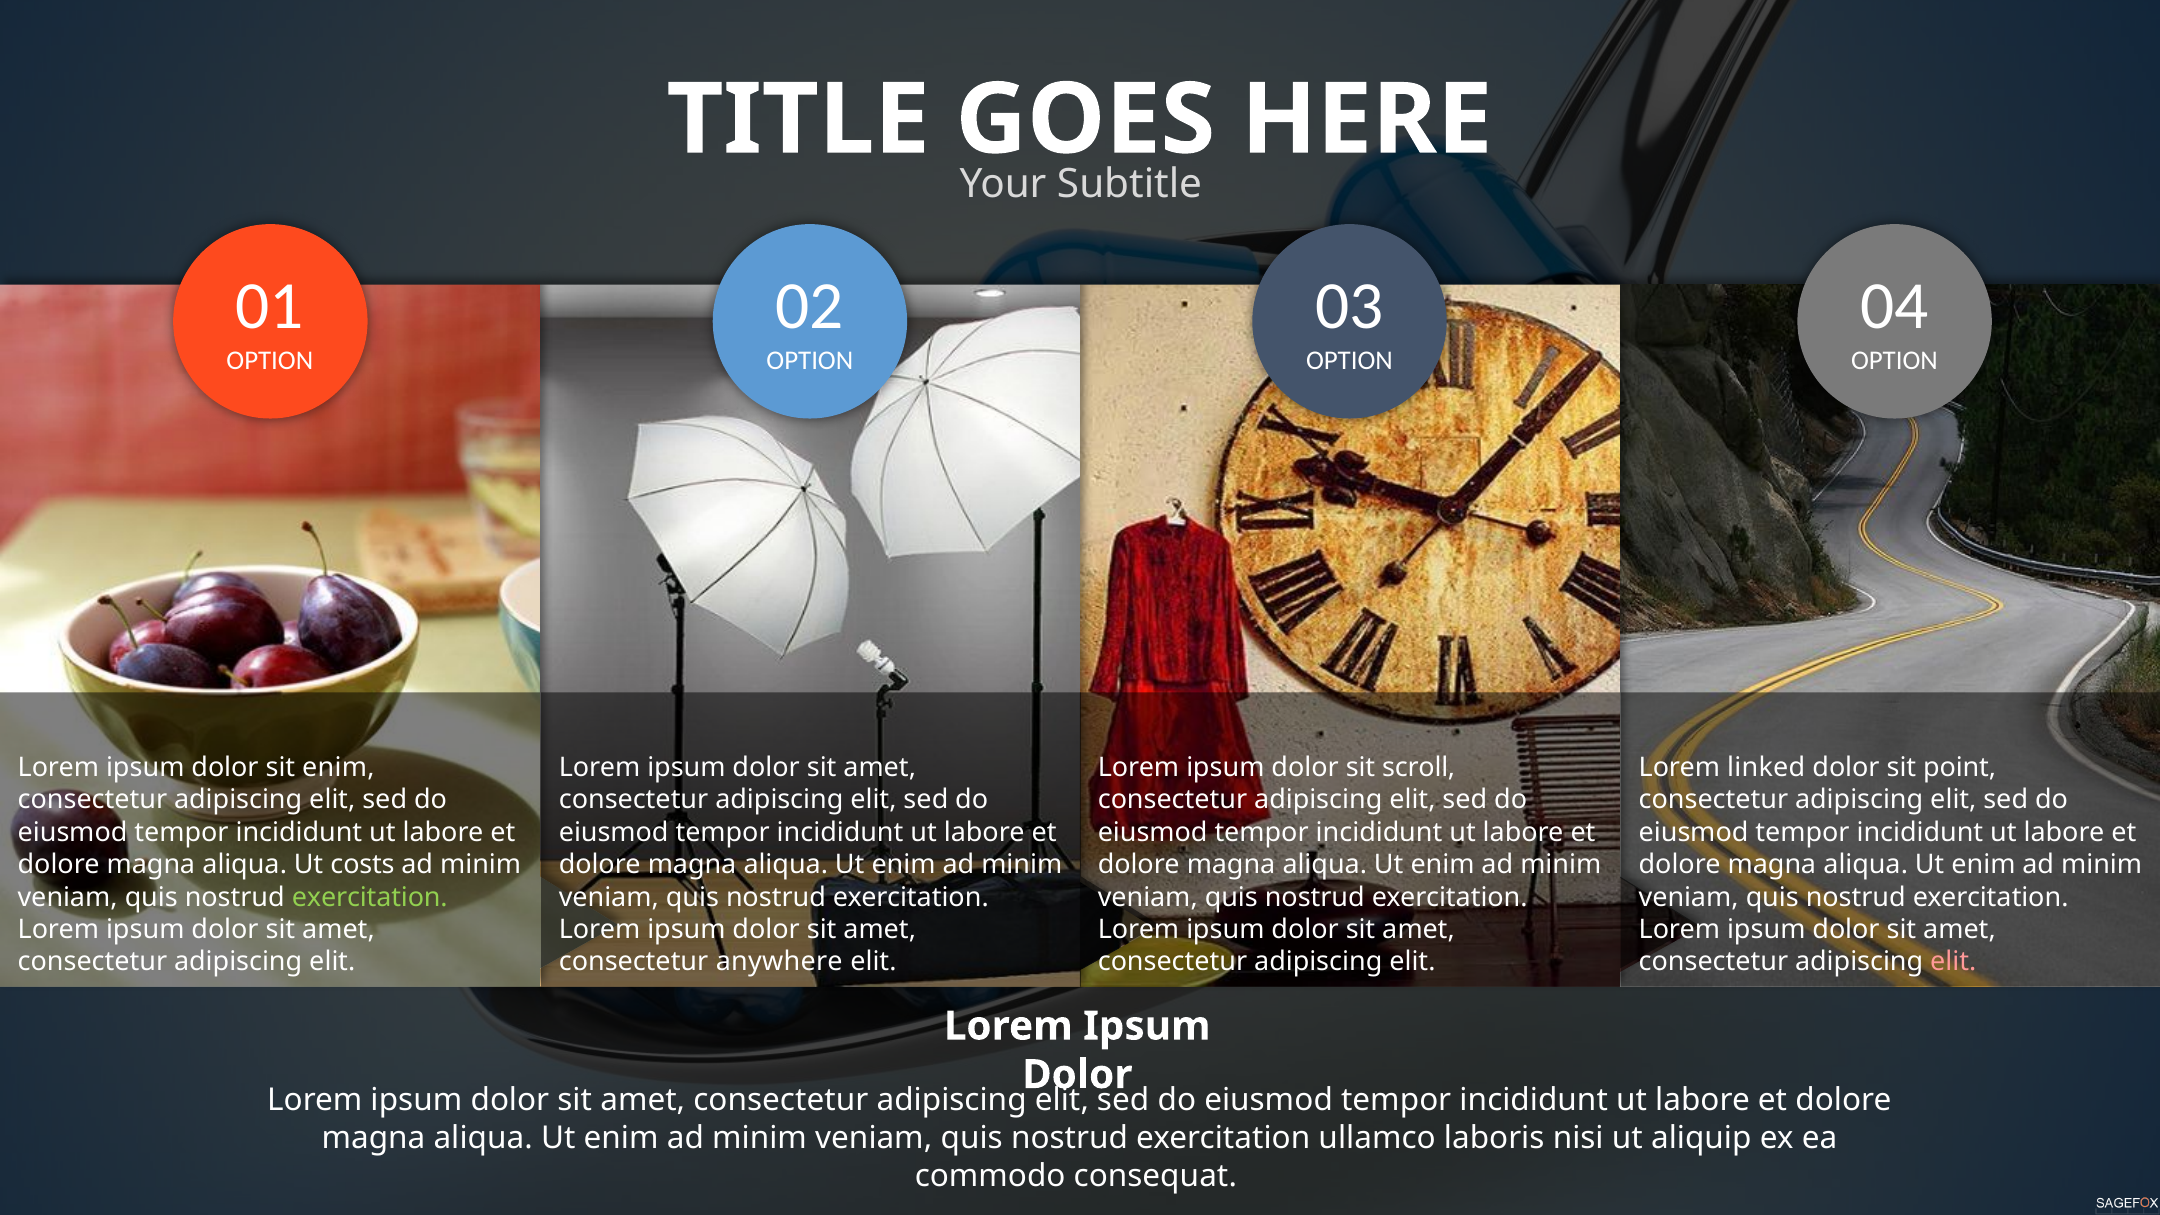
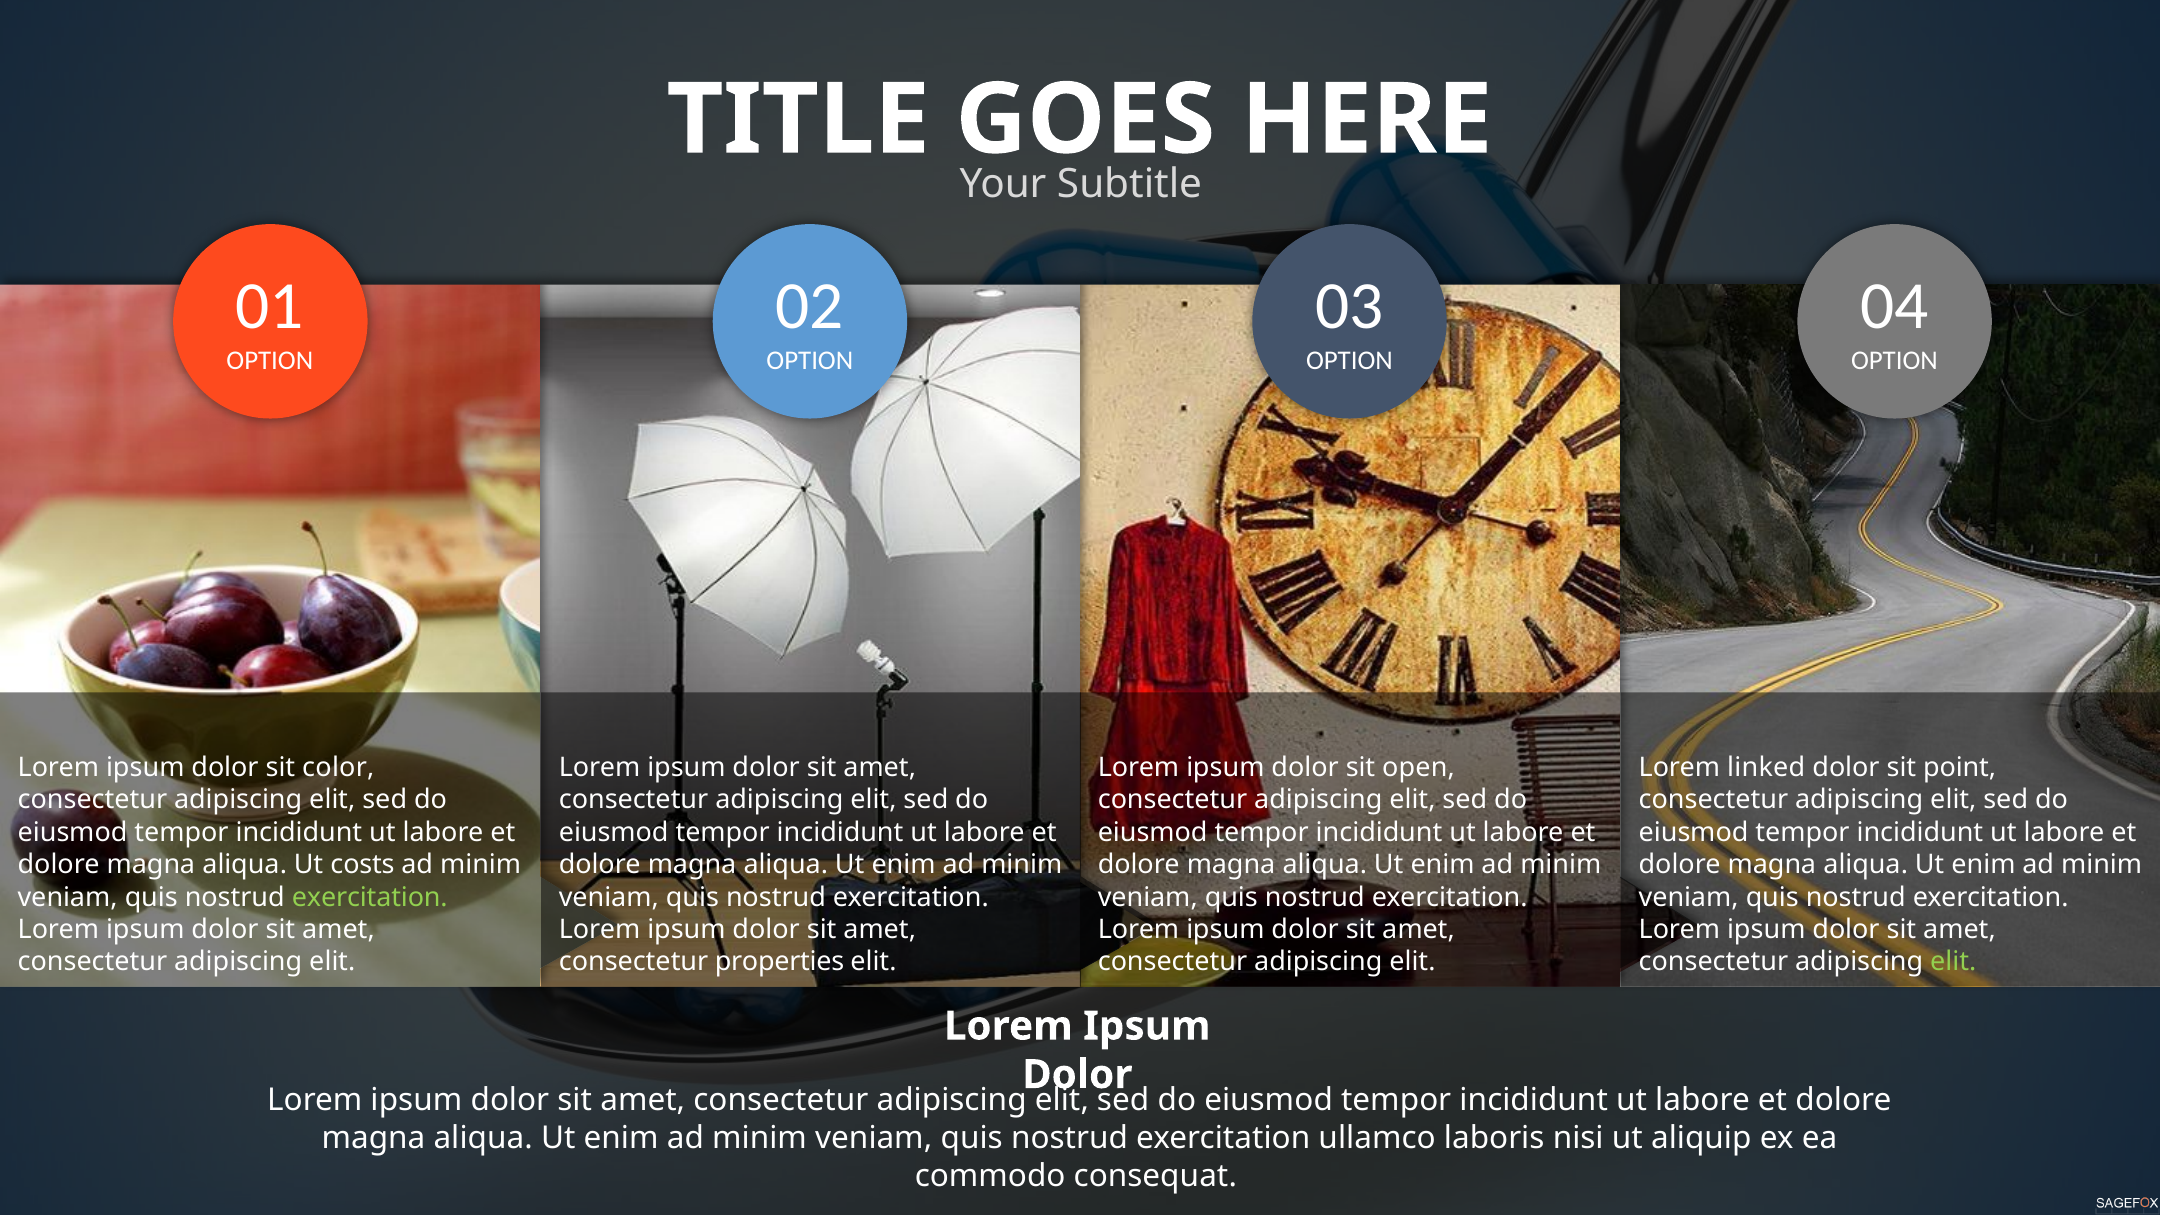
sit enim: enim -> color (338, 768)
scroll: scroll -> open (1418, 768)
anywhere: anywhere -> properties (780, 962)
elit colour: pink -> light green (1953, 962)
